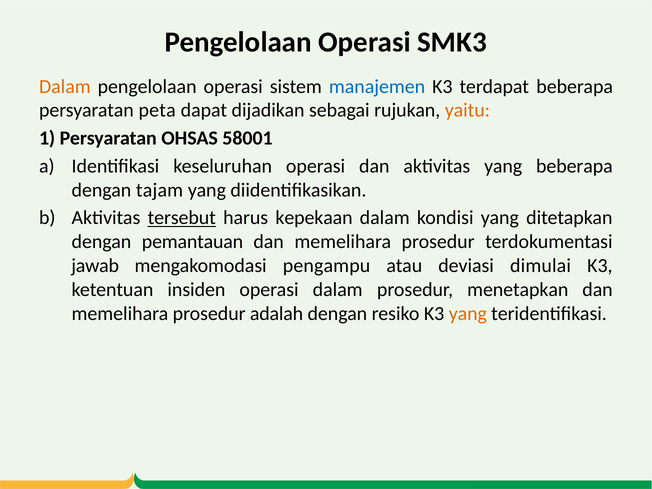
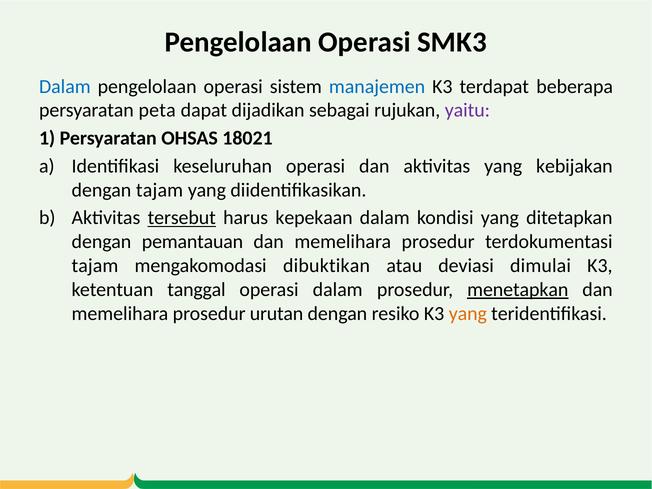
Dalam colour: orange -> blue (65, 86)
yaitu colour: orange -> purple (467, 110)
58001: 58001 -> 18021 (247, 138)
yang beberapa: beberapa -> kebijakan (574, 166)
jawab: jawab -> tajam (95, 266)
pengampu: pengampu -> dibuktikan (327, 266)
insiden: insiden -> tanggal (196, 290)
menetapkan underline: none -> present (518, 290)
adalah: adalah -> urutan (277, 313)
